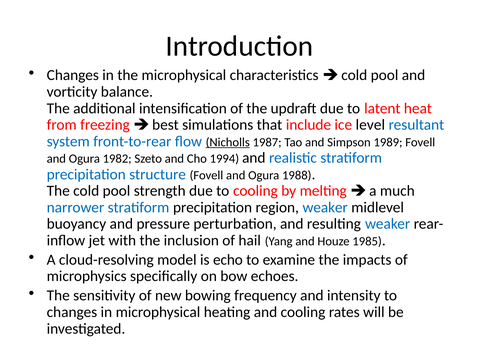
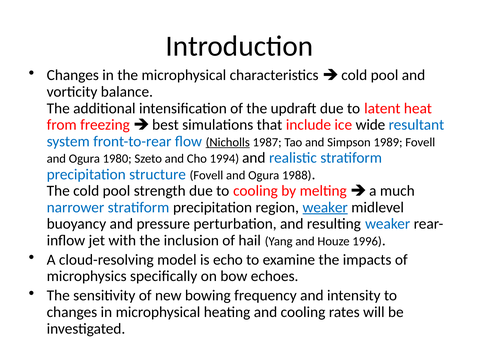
level: level -> wide (370, 125)
1982: 1982 -> 1980 (117, 159)
weaker underline: none -> present (325, 207)
1985: 1985 -> 1996 (367, 241)
